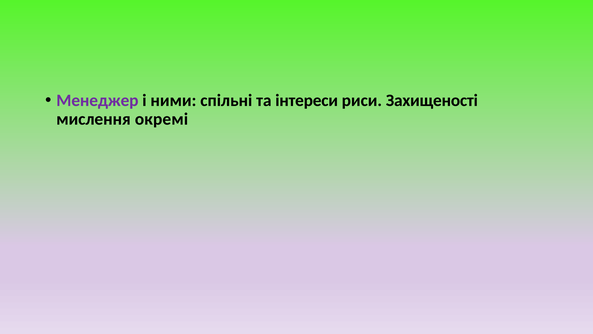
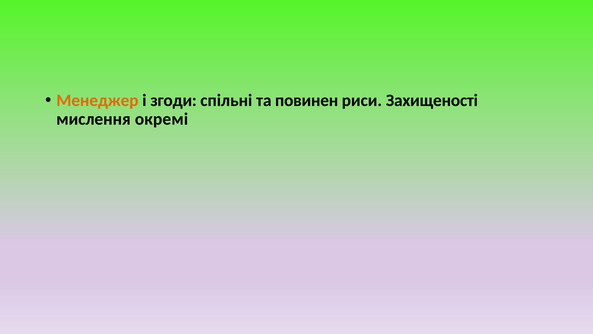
Менеджер colour: purple -> orange (97, 100)
ними: ними -> згоди (174, 100)
інтереси: інтереси -> повинен (307, 100)
